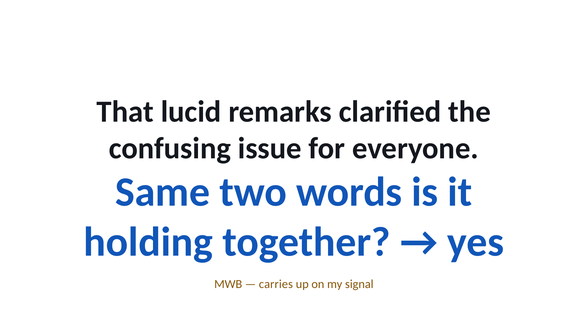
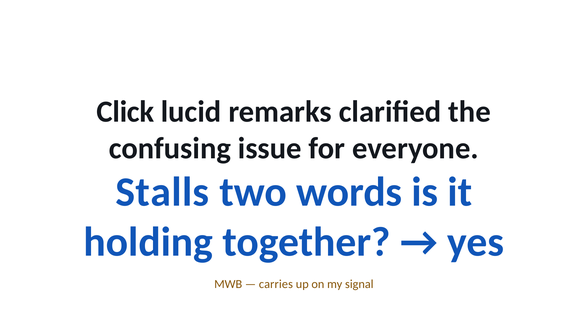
That: That -> Click (125, 112)
Same: Same -> Stalls (162, 192)
